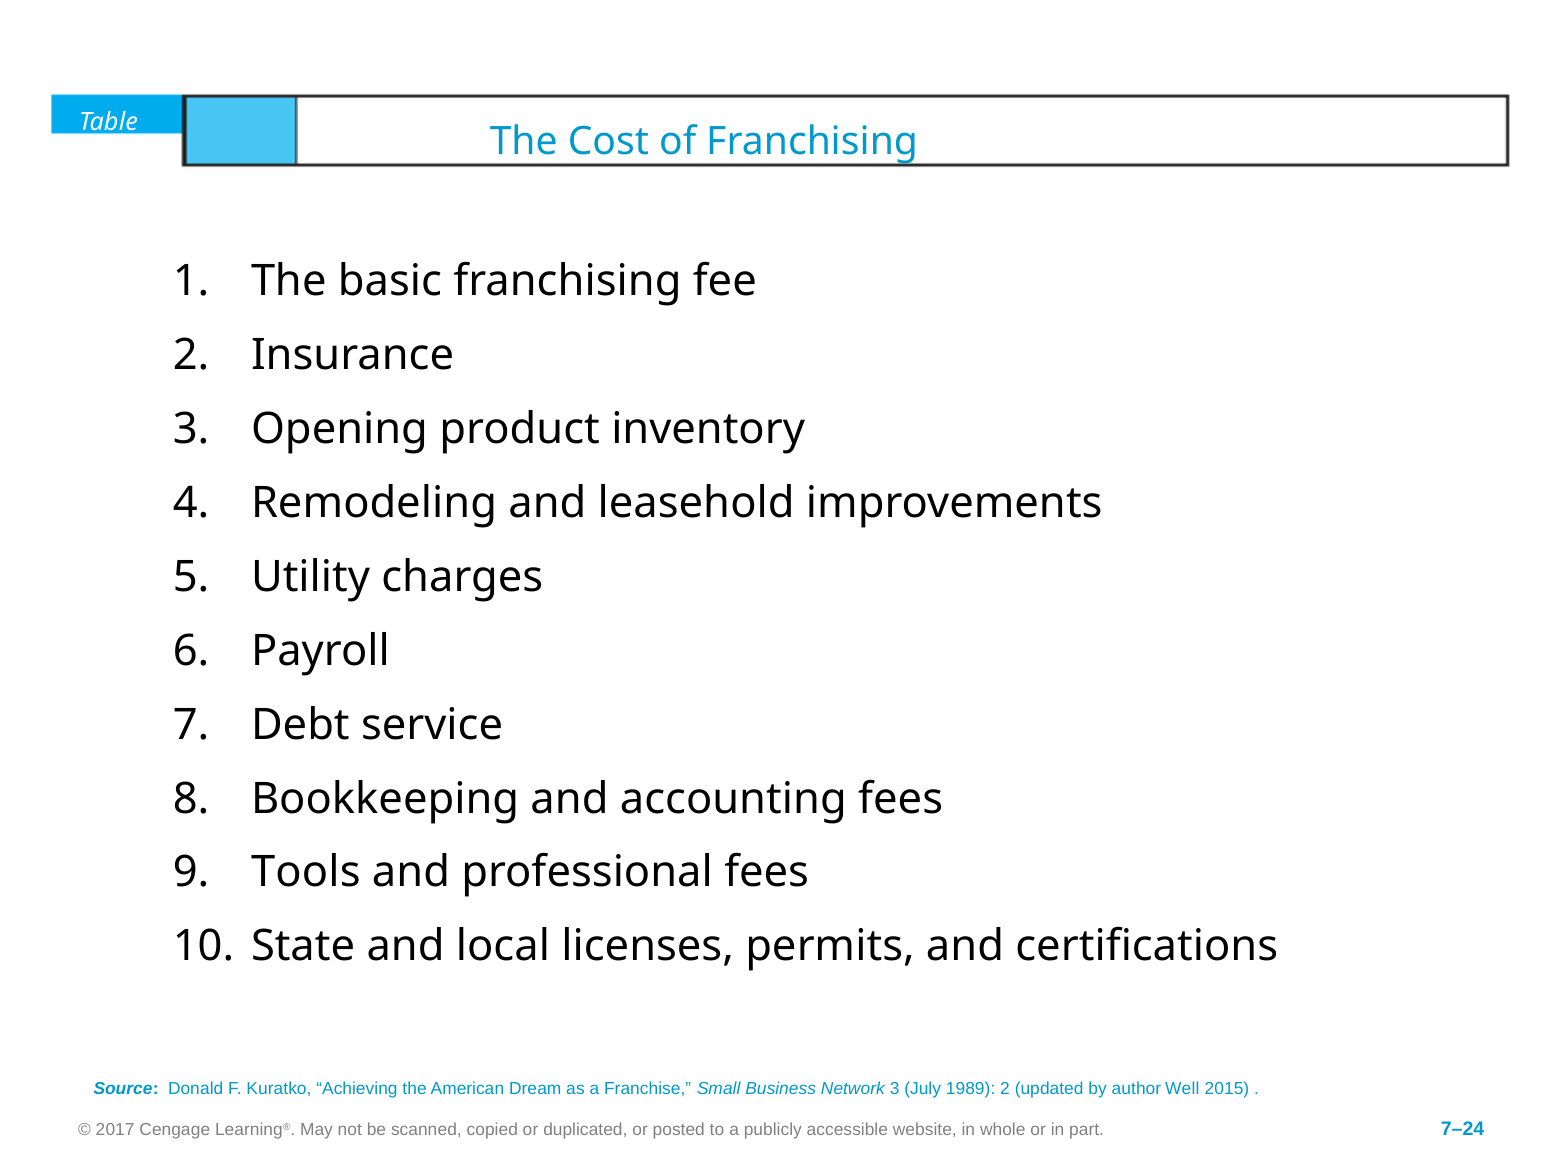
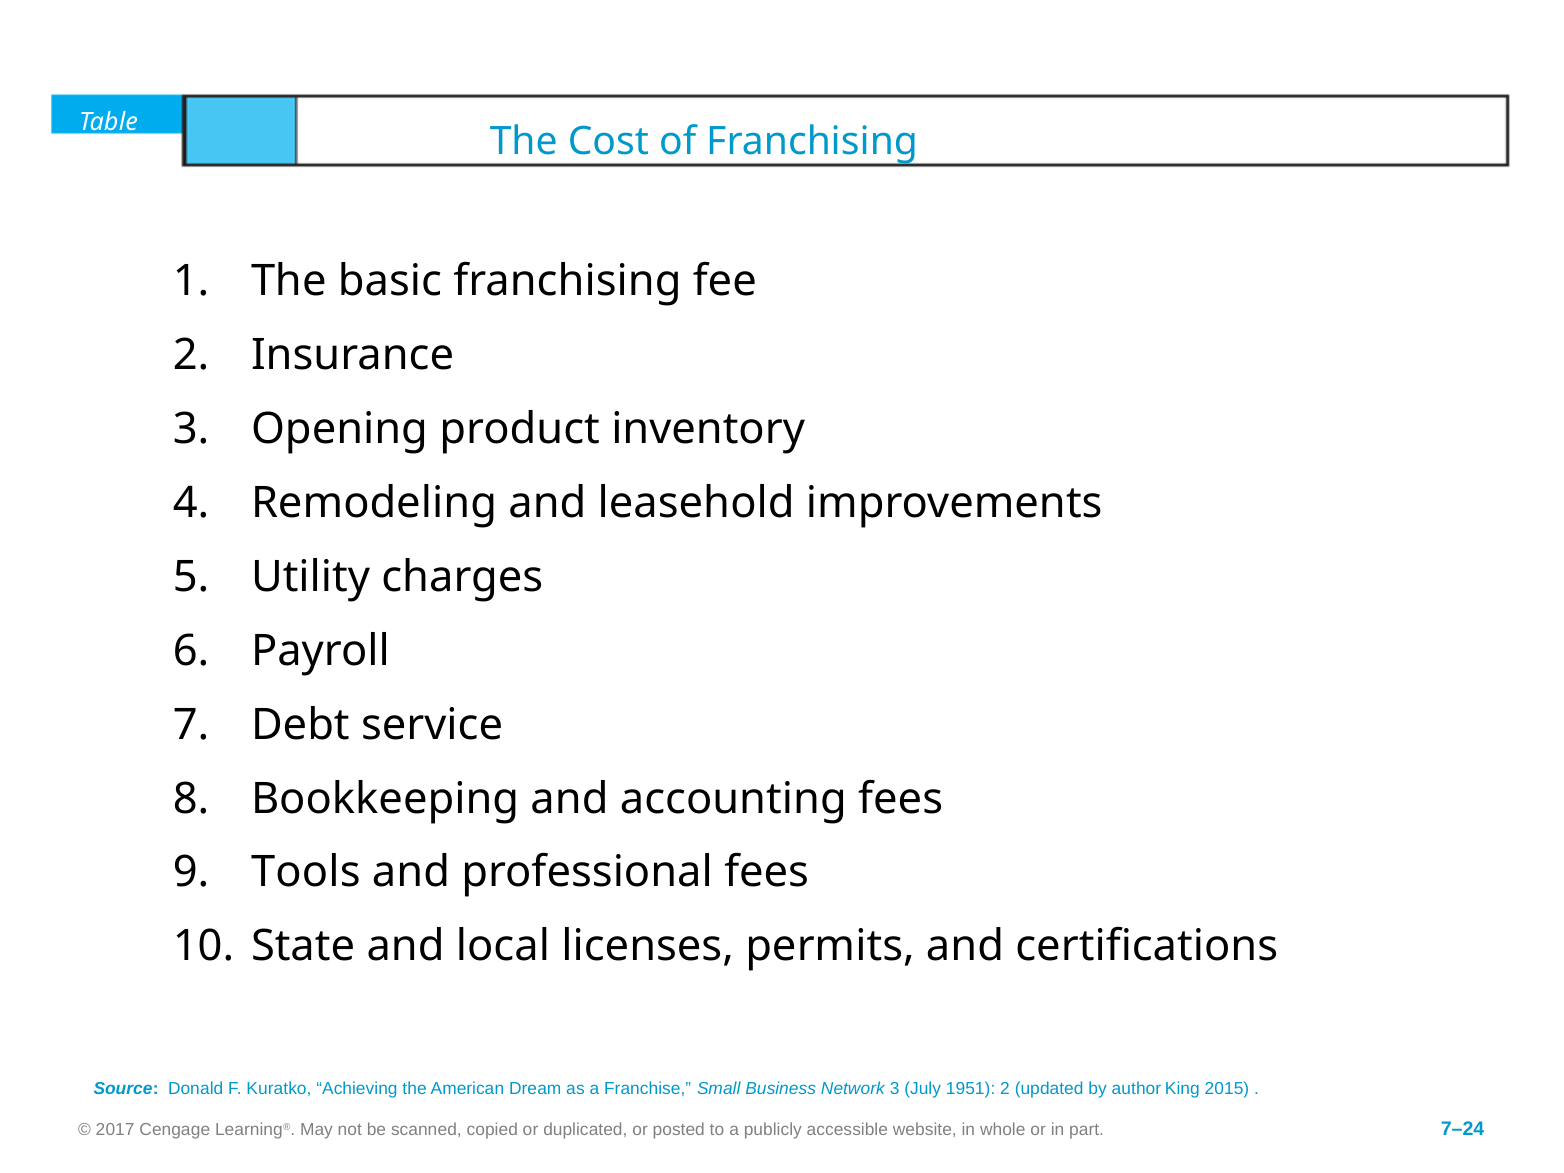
1989: 1989 -> 1951 (971, 1088)
Well: Well -> King (1182, 1088)
